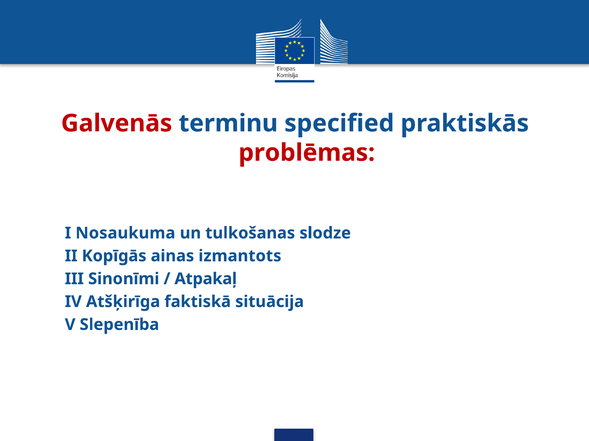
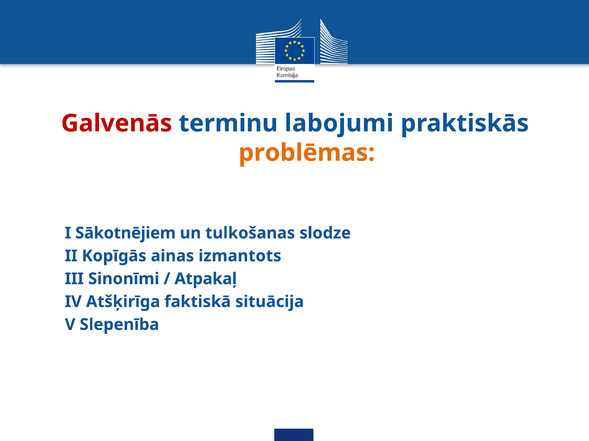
specified: specified -> labojumi (339, 124)
problēmas colour: red -> orange (307, 153)
Nosaukuma: Nosaukuma -> Sākotnējiem (126, 233)
